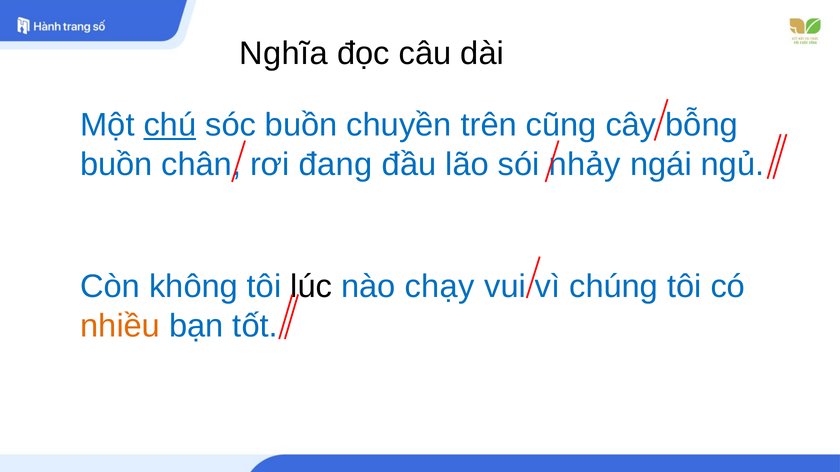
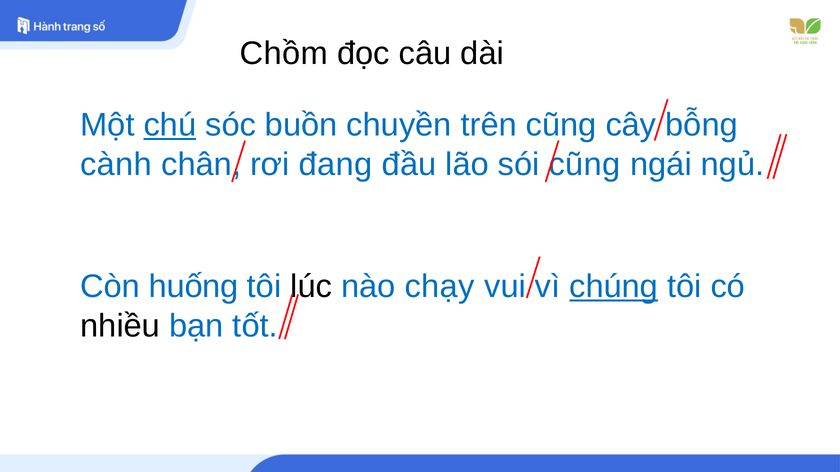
Nghĩa: Nghĩa -> Chồm (284, 53)
buồn: buồn -> cành (116, 165)
sói nhảy: nhảy -> cũng (585, 165)
không: không -> huống (194, 287)
chúng underline: none -> present (614, 287)
nhiều colour: orange -> black (120, 326)
